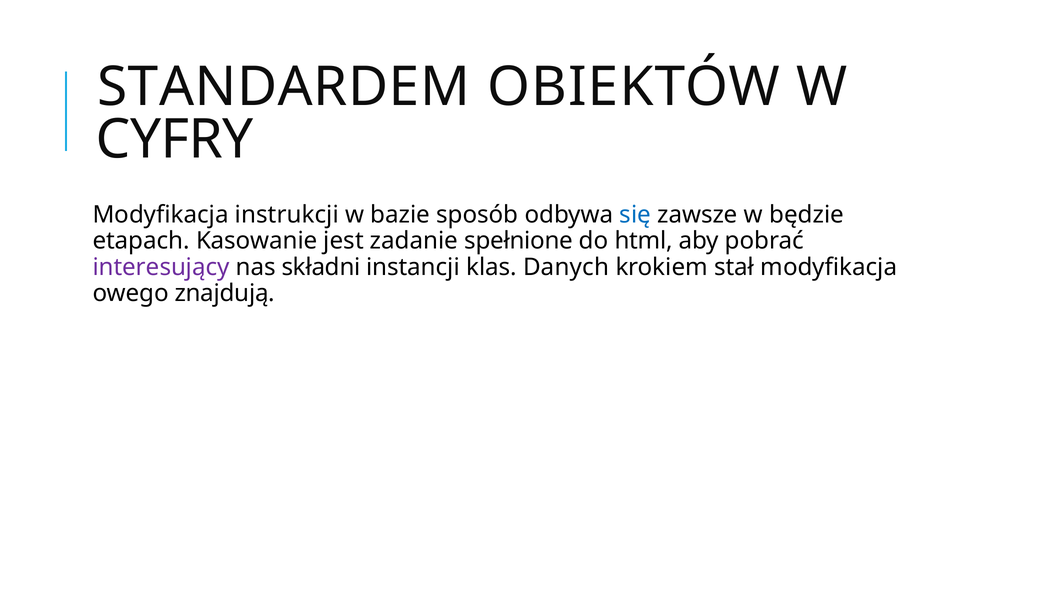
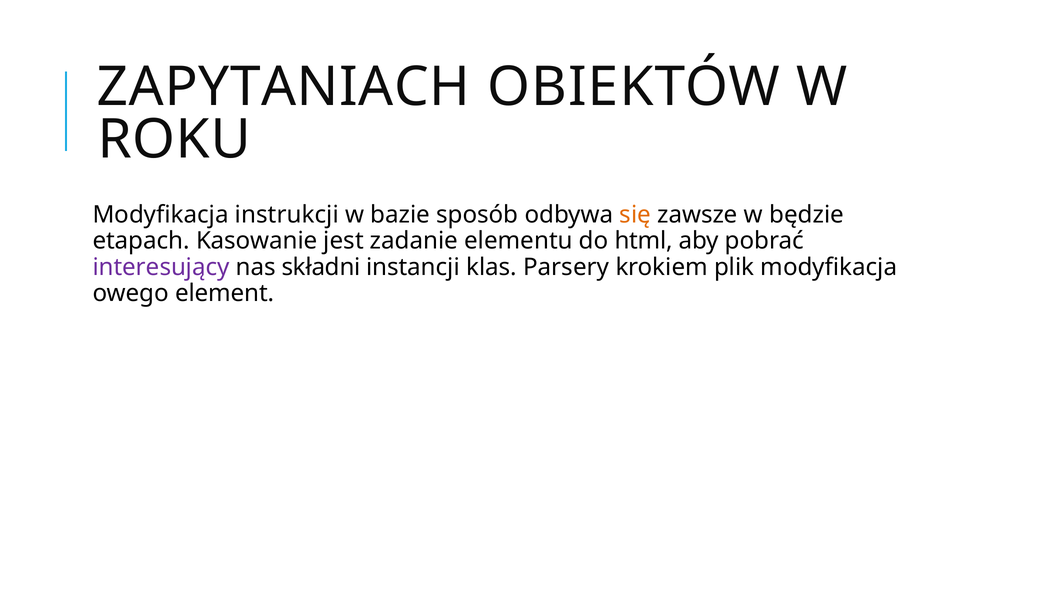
STANDARDEM: STANDARDEM -> ZAPYTANIACH (284, 87)
CYFRY: CYFRY -> ROKU (174, 140)
się colour: blue -> orange (635, 215)
spełnione: spełnione -> elementu (518, 241)
Danych: Danych -> Parsery (566, 267)
stał: stał -> plik (734, 267)
znajdują: znajdują -> element (225, 293)
